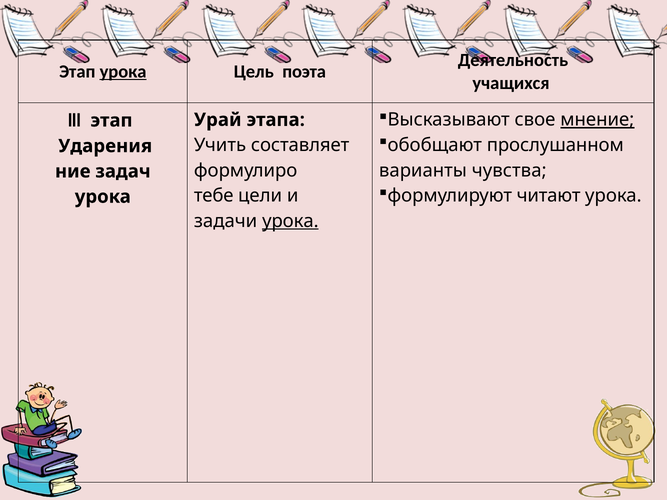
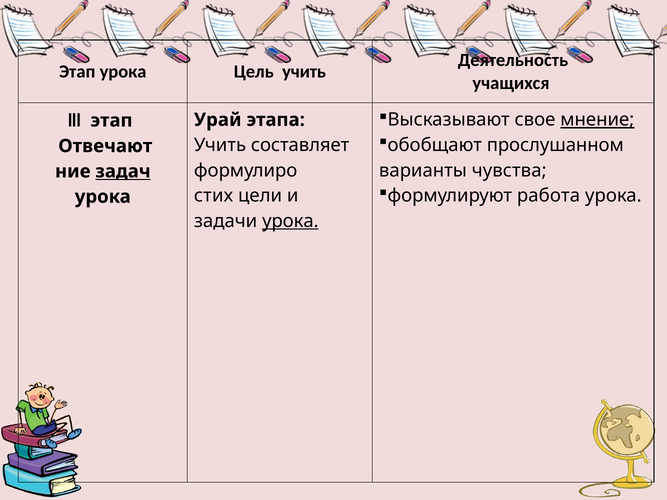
урока underline: present -> none (123, 72)
Цель поэта: поэта -> учить (304, 72)
Ударения: Ударения -> Отвечают (105, 146)
задач underline: none -> present (123, 171)
читают: читают -> работа (549, 196)
тебе: тебе -> стих (214, 196)
